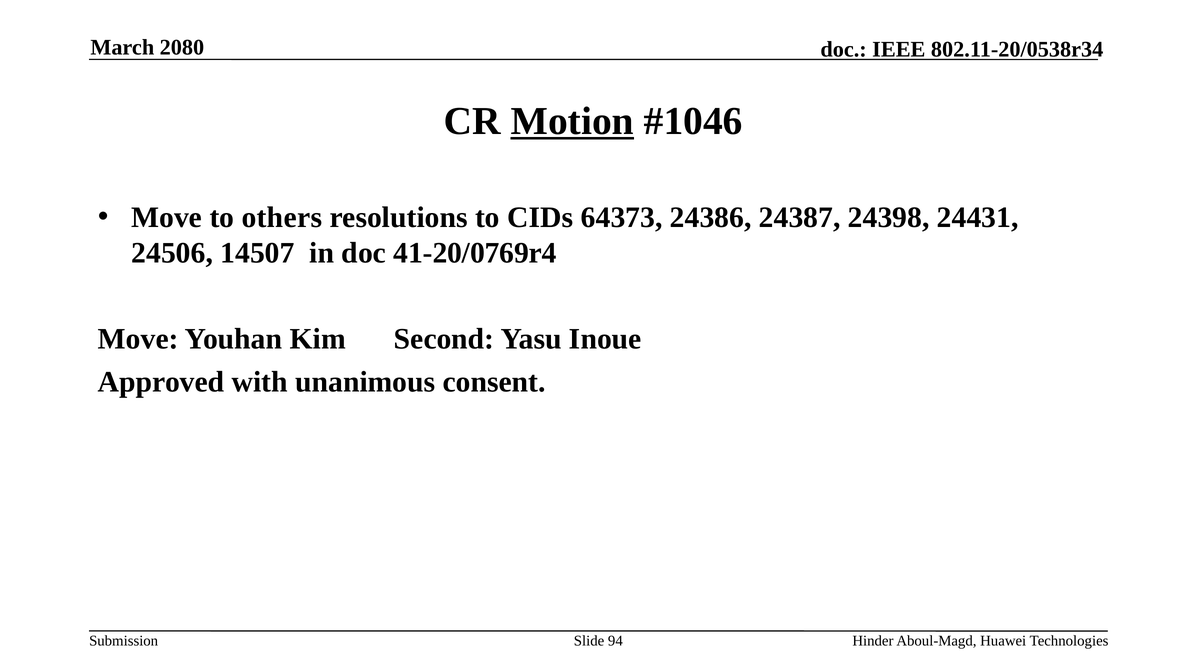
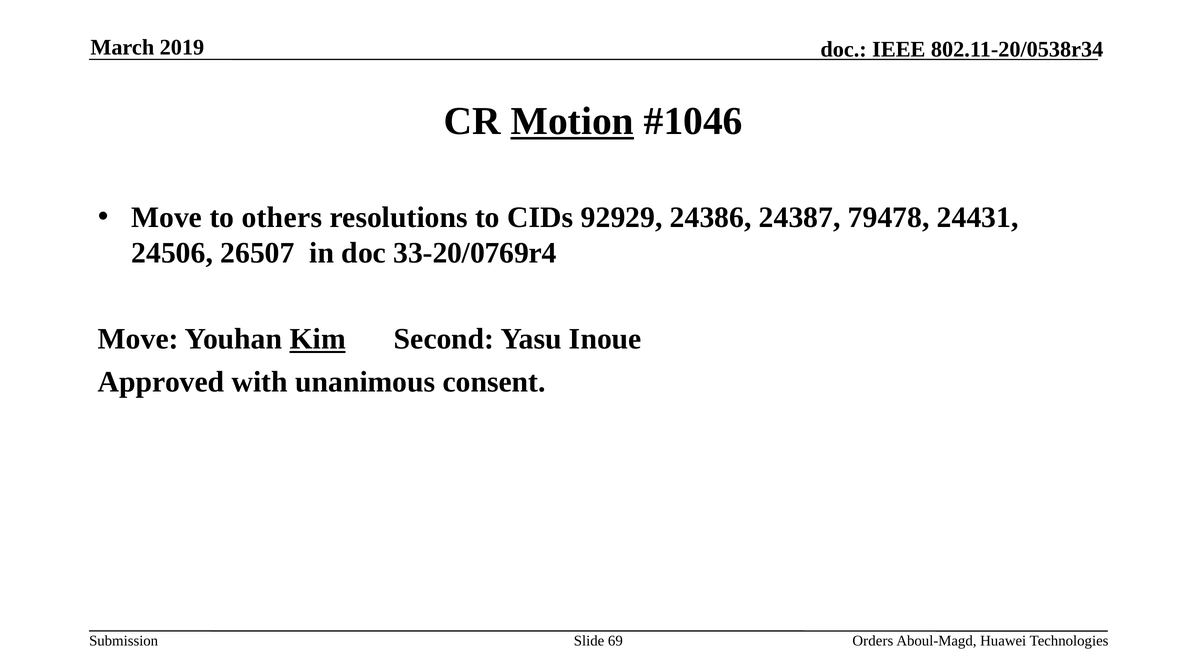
2080: 2080 -> 2019 (182, 47)
64373: 64373 -> 92929 (622, 217)
24398: 24398 -> 79478 (889, 217)
14507: 14507 -> 26507 (258, 253)
41-20/0769r4: 41-20/0769r4 -> 33-20/0769r4 (475, 253)
Kim underline: none -> present (318, 339)
94: 94 -> 69 (615, 640)
Hinder: Hinder -> Orders (873, 640)
